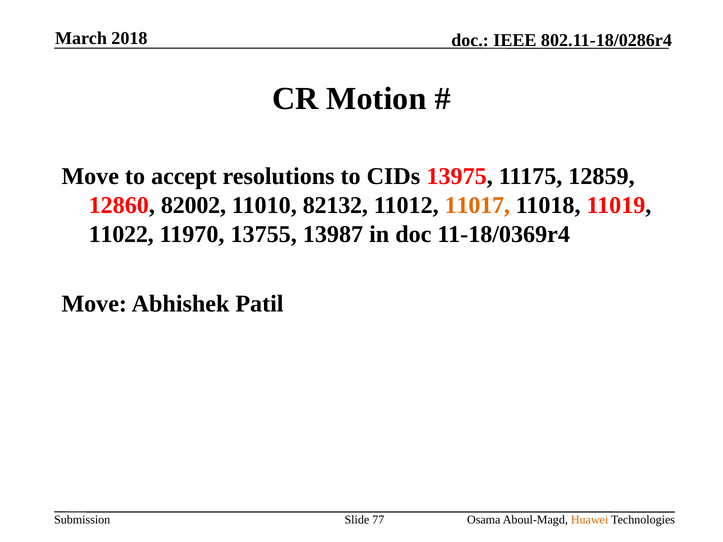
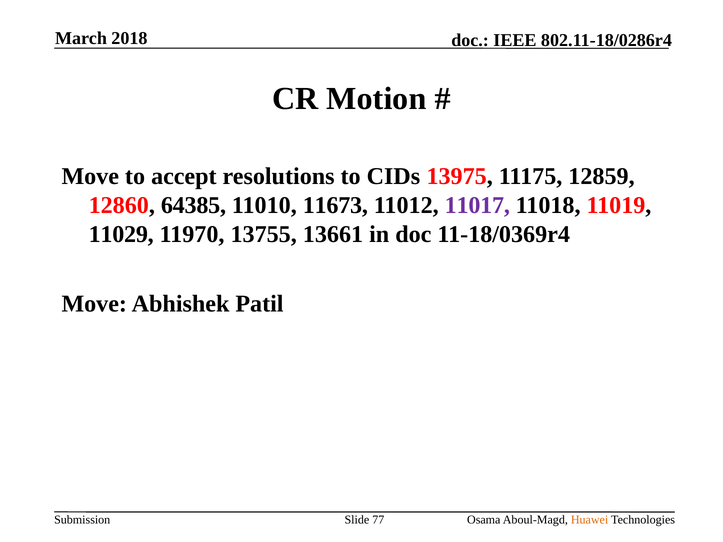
82002: 82002 -> 64385 (193, 205)
82132: 82132 -> 11673 (335, 205)
11017 colour: orange -> purple (477, 205)
11022: 11022 -> 11029 (121, 234)
13987: 13987 -> 13661 (333, 234)
